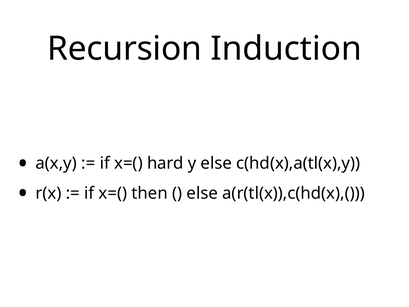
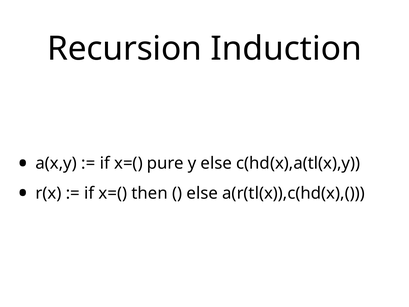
hard: hard -> pure (165, 163)
